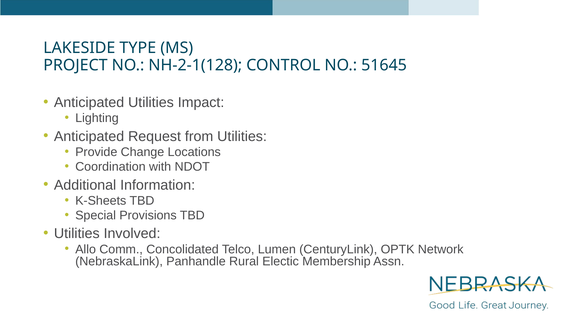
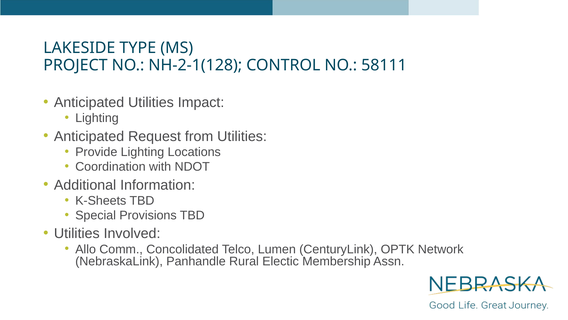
51645: 51645 -> 58111 (384, 65)
Provide Change: Change -> Lighting (142, 152)
